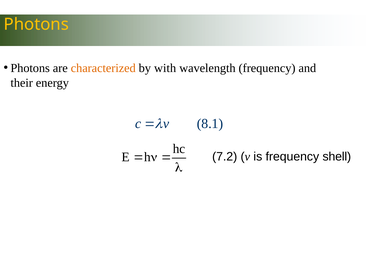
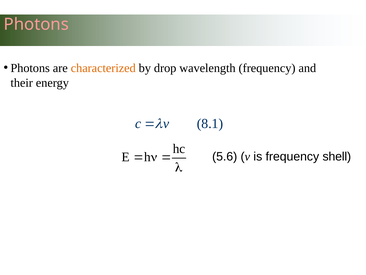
Photons colour: yellow -> pink (36, 24)
with: with -> drop (165, 68)
7.2: 7.2 -> 5.6 (225, 156)
